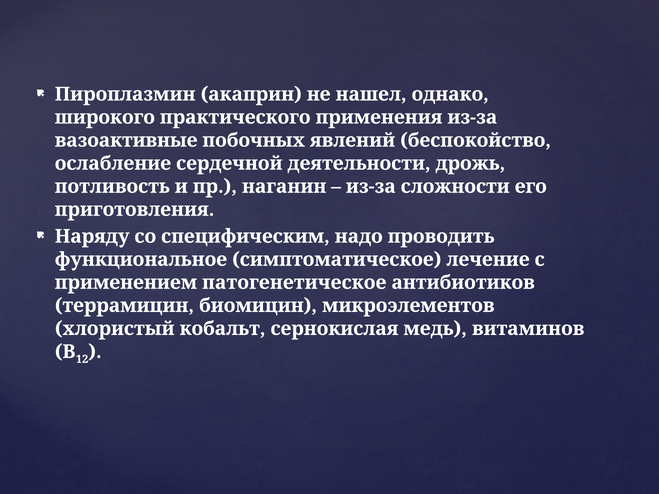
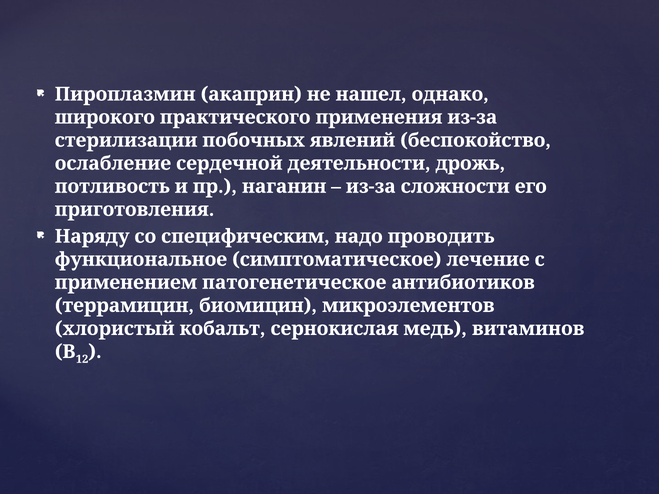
вазоактивные: вазоактивные -> стерилизации (126, 140)
